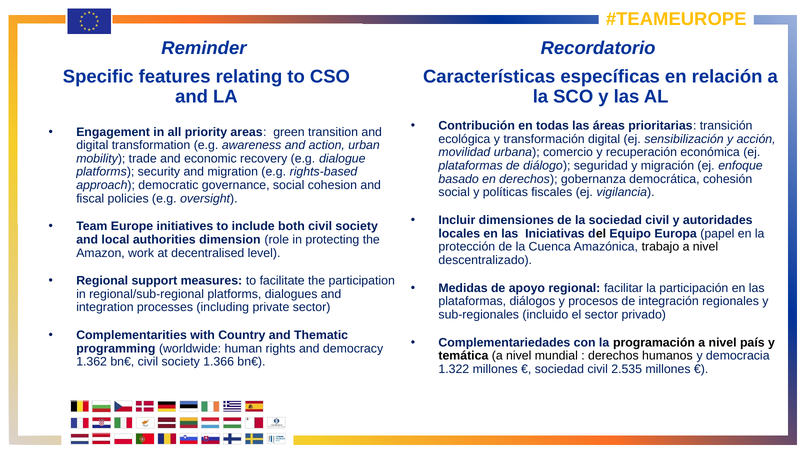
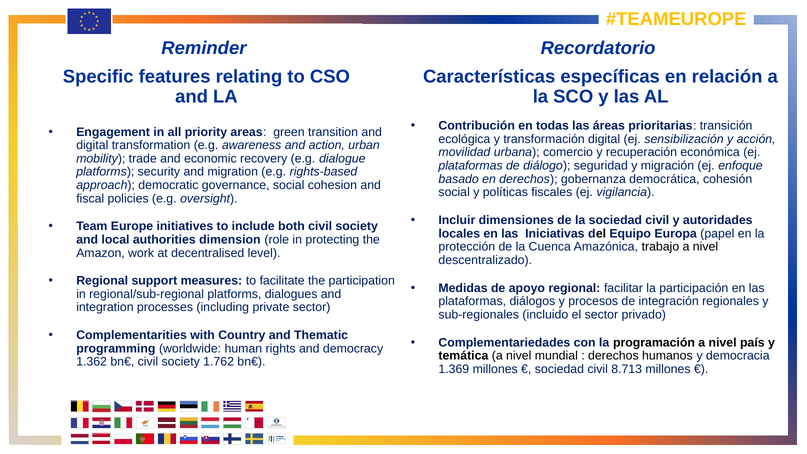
1.366: 1.366 -> 1.762 (219, 362)
1.322: 1.322 -> 1.369 (454, 369)
2.535: 2.535 -> 8.713 (627, 369)
